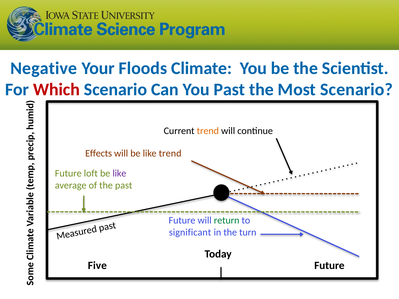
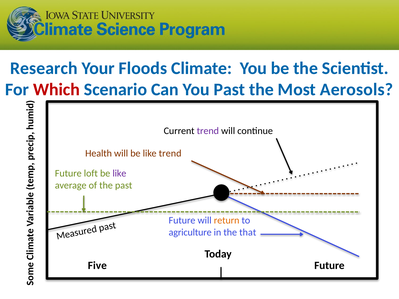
Negative: Negative -> Research (44, 68)
Most Scenario: Scenario -> Aerosols (357, 90)
trend colour: orange -> purple (208, 131)
Effects: Effects -> Health (99, 153)
return colour: green -> orange (227, 221)
significant: significant -> agriculture (190, 233)
turn: turn -> that (248, 233)
